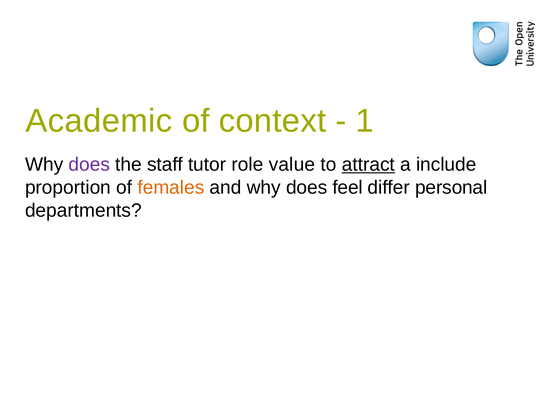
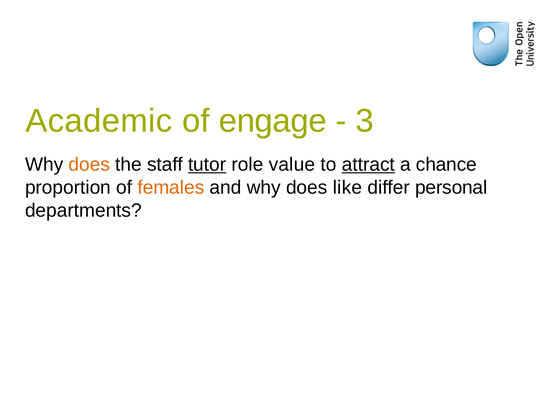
context: context -> engage (273, 121)
1: 1 -> 3 (365, 121)
does colour: purple -> orange (89, 164)
tutor underline: none -> present (207, 164)
include: include -> chance (446, 164)
feel: feel -> like (347, 187)
